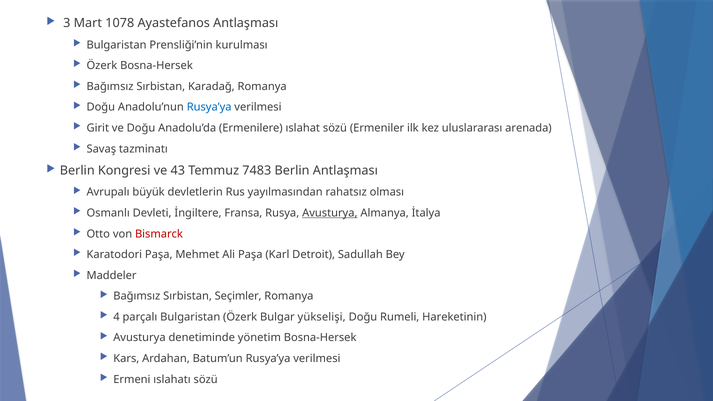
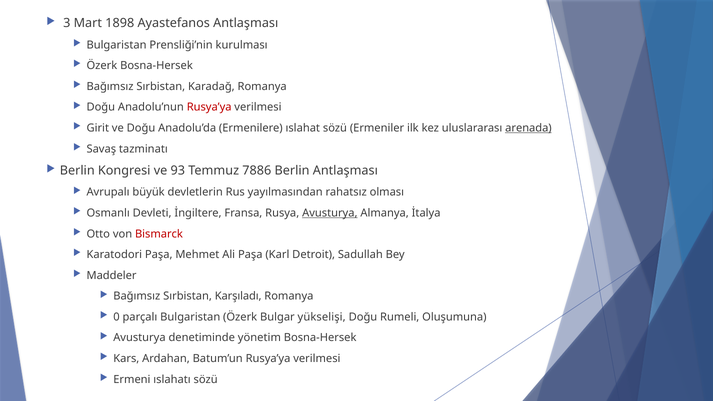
1078: 1078 -> 1898 (120, 23)
Rusya’ya colour: blue -> red (209, 107)
arenada underline: none -> present (528, 128)
43: 43 -> 93 (178, 171)
7483: 7483 -> 7886 (257, 171)
Seçimler: Seçimler -> Karşıladı (238, 296)
4: 4 -> 0 (116, 317)
Hareketinin: Hareketinin -> Oluşumuna (454, 317)
